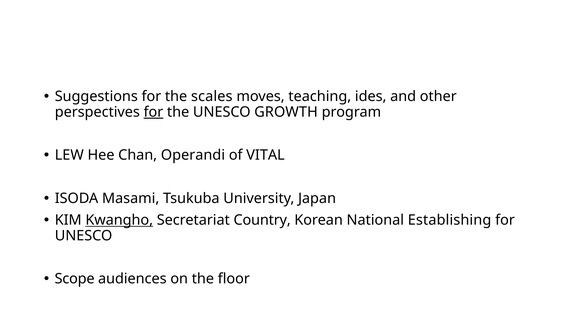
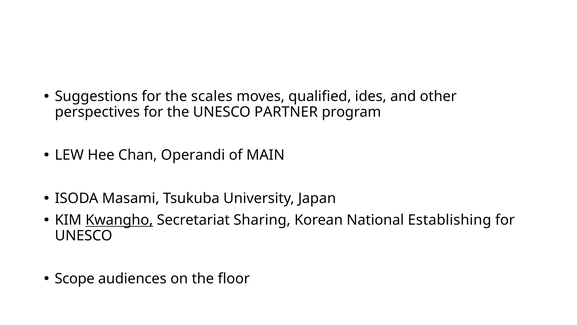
teaching: teaching -> qualified (320, 96)
for underline: present -> none (153, 112)
GROWTH: GROWTH -> PARTNER (286, 112)
VITAL: VITAL -> MAIN (265, 155)
Country: Country -> Sharing (262, 220)
